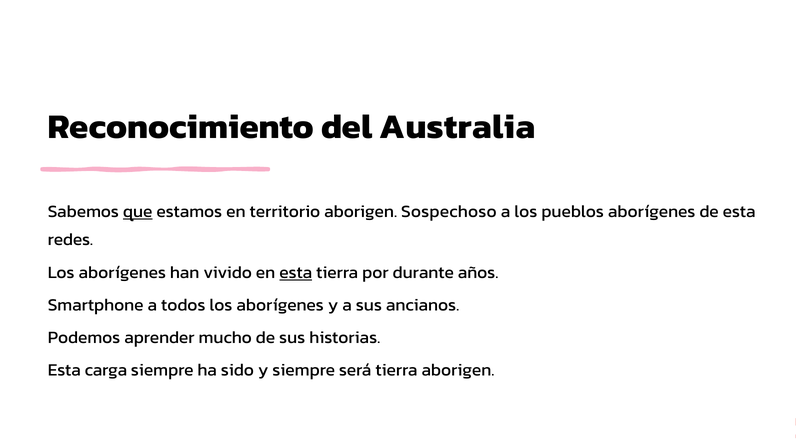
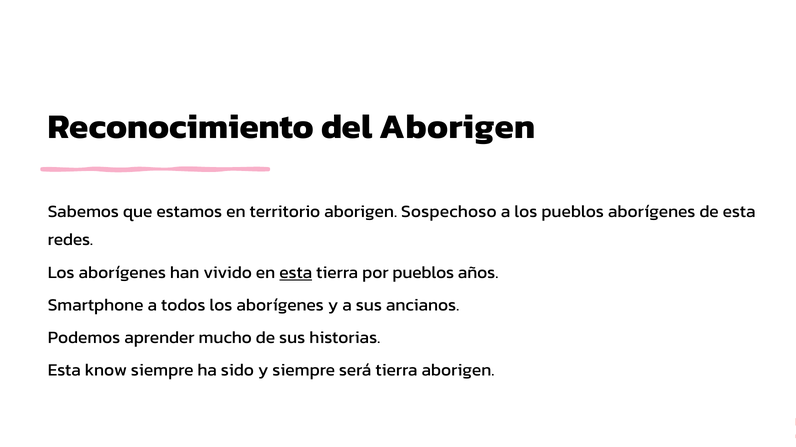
del Australia: Australia -> Aborigen (457, 127)
que underline: present -> none (138, 212)
por durante: durante -> pueblos (423, 273)
carga: carga -> know (106, 371)
